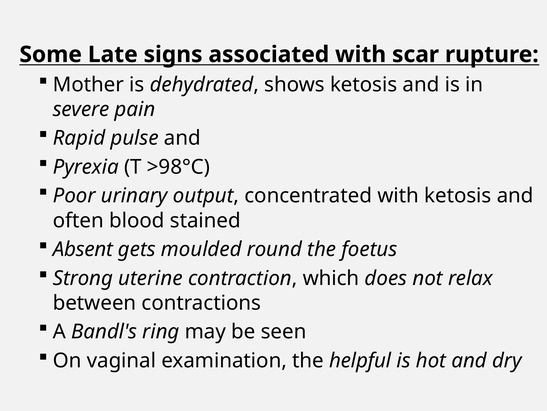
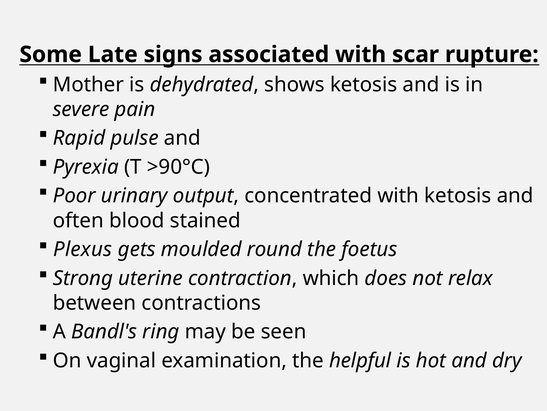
>98°C: >98°C -> >90°C (178, 167)
Absent: Absent -> Plexus (83, 249)
